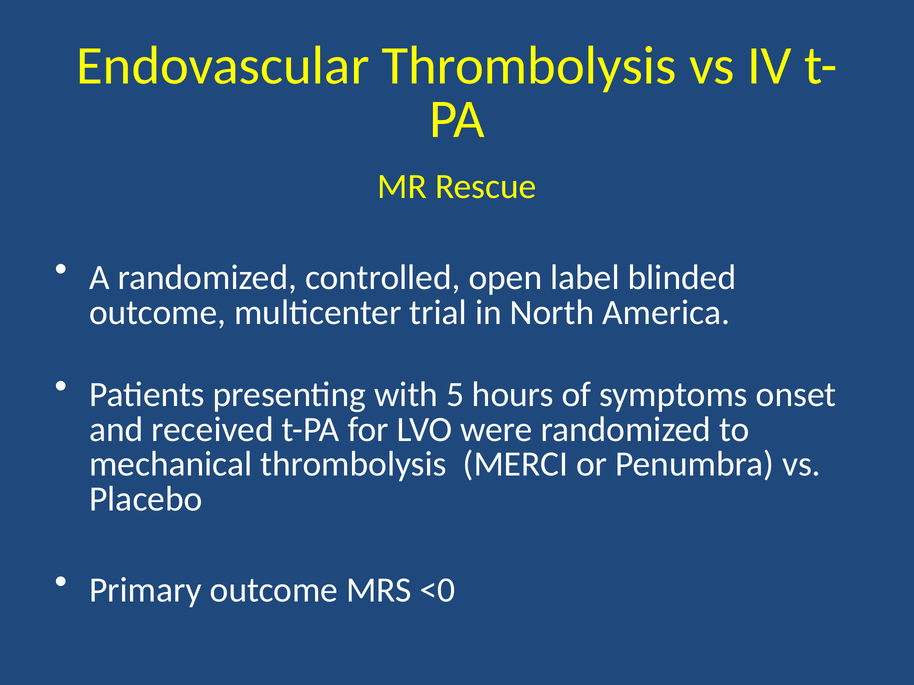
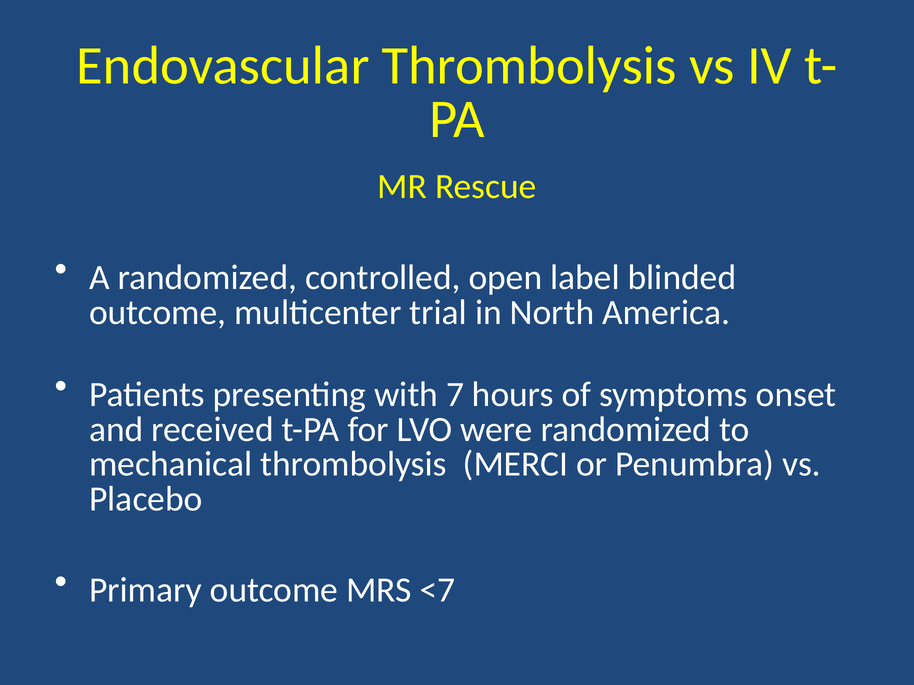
5: 5 -> 7 (455, 395)
<0: <0 -> <7 (437, 590)
